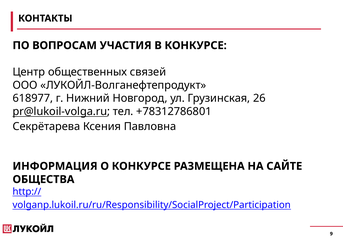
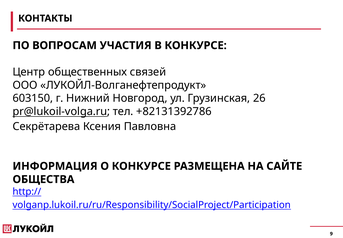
618977: 618977 -> 603150 (33, 98)
+78312786801: +78312786801 -> +82131392786 (174, 111)
